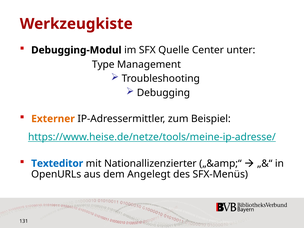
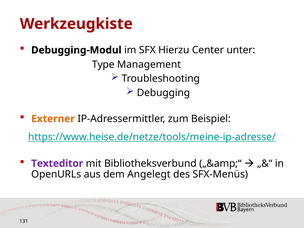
Quelle: Quelle -> Hierzu (174, 50)
Texteditor colour: blue -> purple (57, 163)
Nationallizenzierter: Nationallizenzierter -> Bibliotheksverbund (150, 163)
